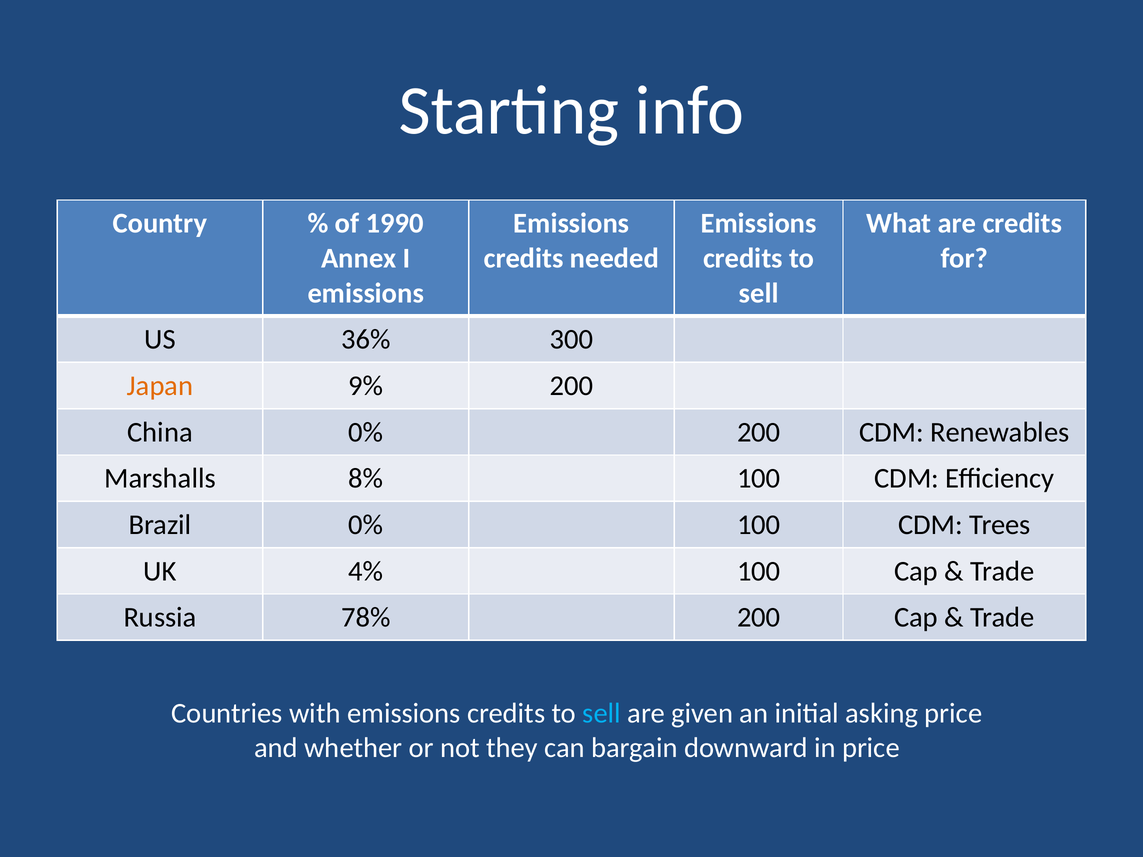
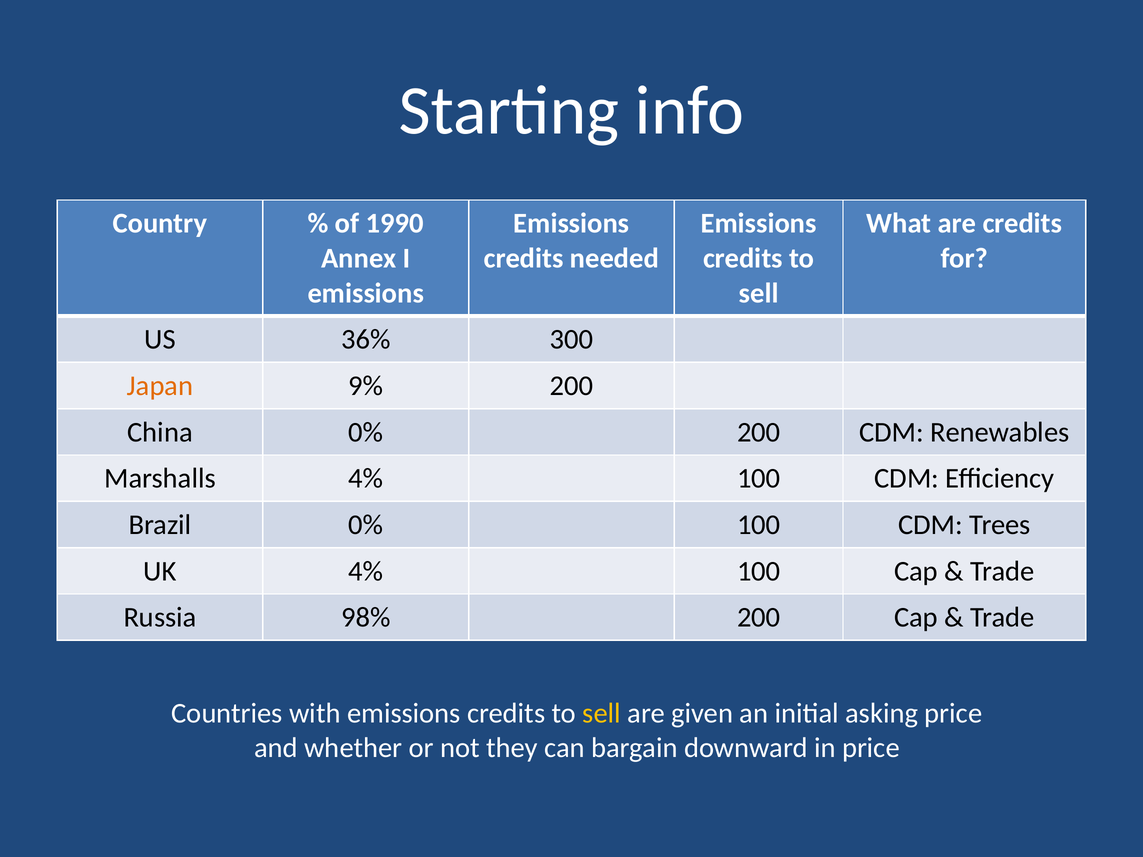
Marshalls 8%: 8% -> 4% (366, 479)
78%: 78% -> 98% (366, 618)
sell colour: light blue -> yellow (602, 714)
